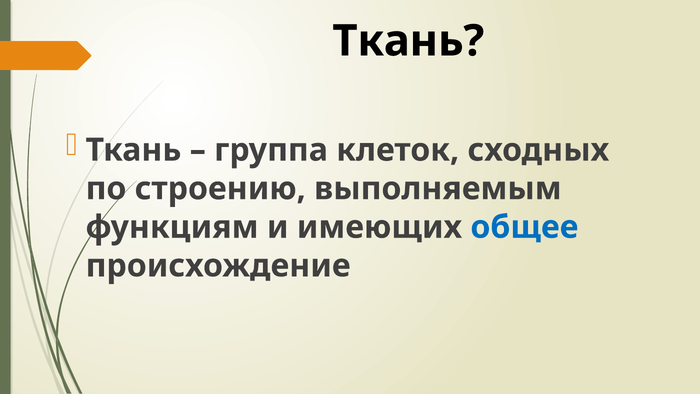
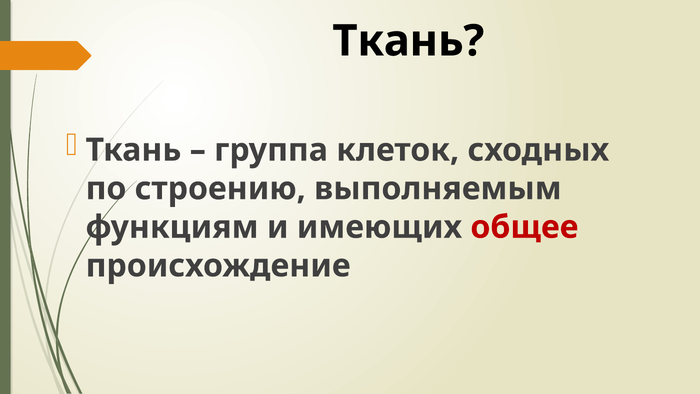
общее colour: blue -> red (524, 227)
